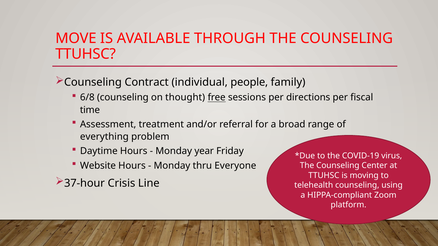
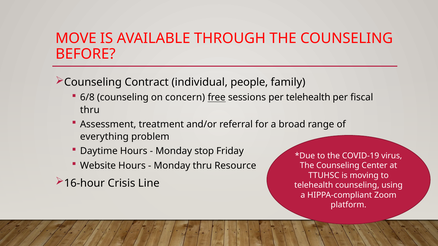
TTUHSC: TTUHSC -> BEFORE (85, 54)
thought: thought -> concern (185, 98)
per directions: directions -> telehealth (308, 98)
time: time -> thru (90, 110)
year: year -> stop (204, 151)
Everyone: Everyone -> Resource (235, 166)
37-hour: 37-hour -> 16-hour (84, 183)
